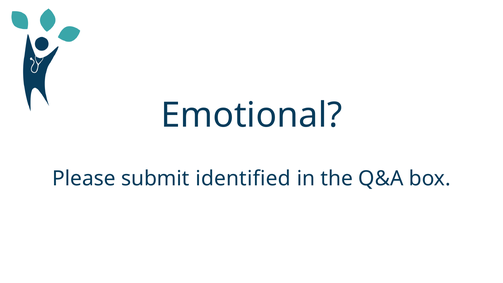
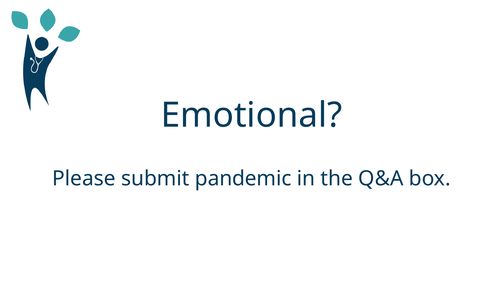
identified: identified -> pandemic (243, 179)
